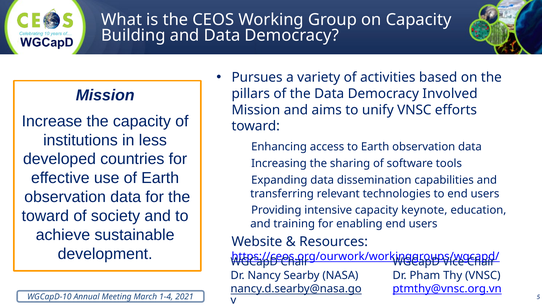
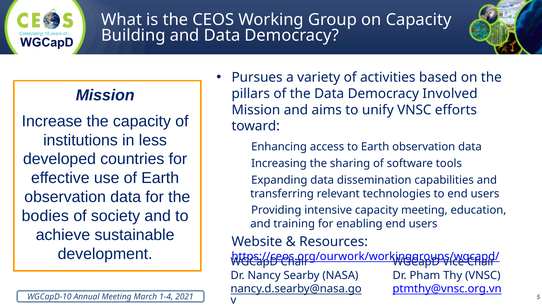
capacity keynote: keynote -> meeting (424, 210)
toward: toward -> bodies (45, 216)
